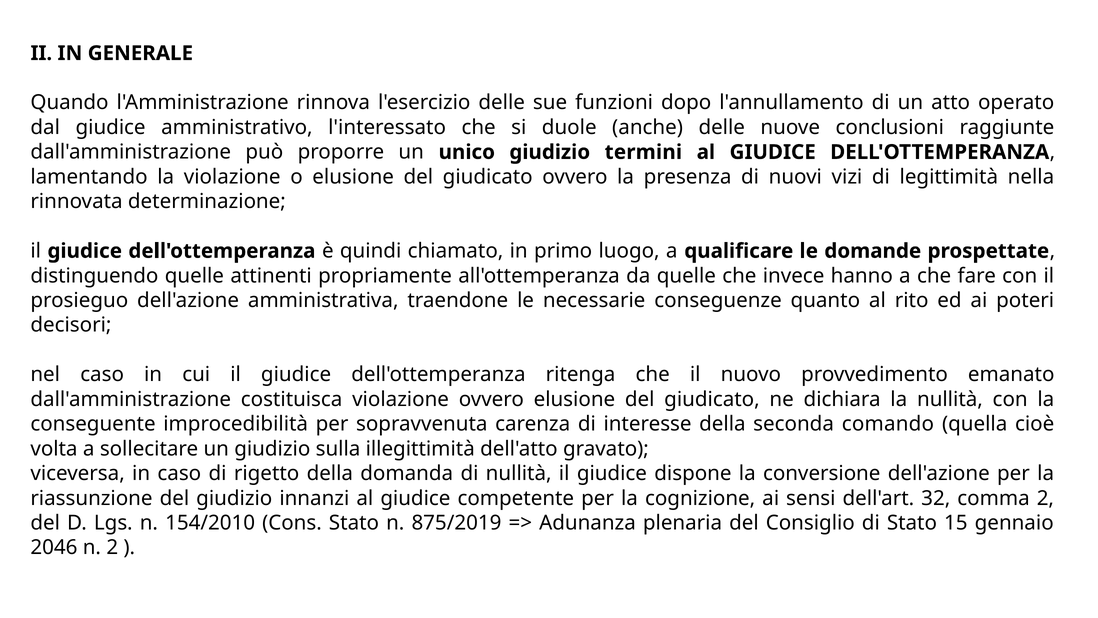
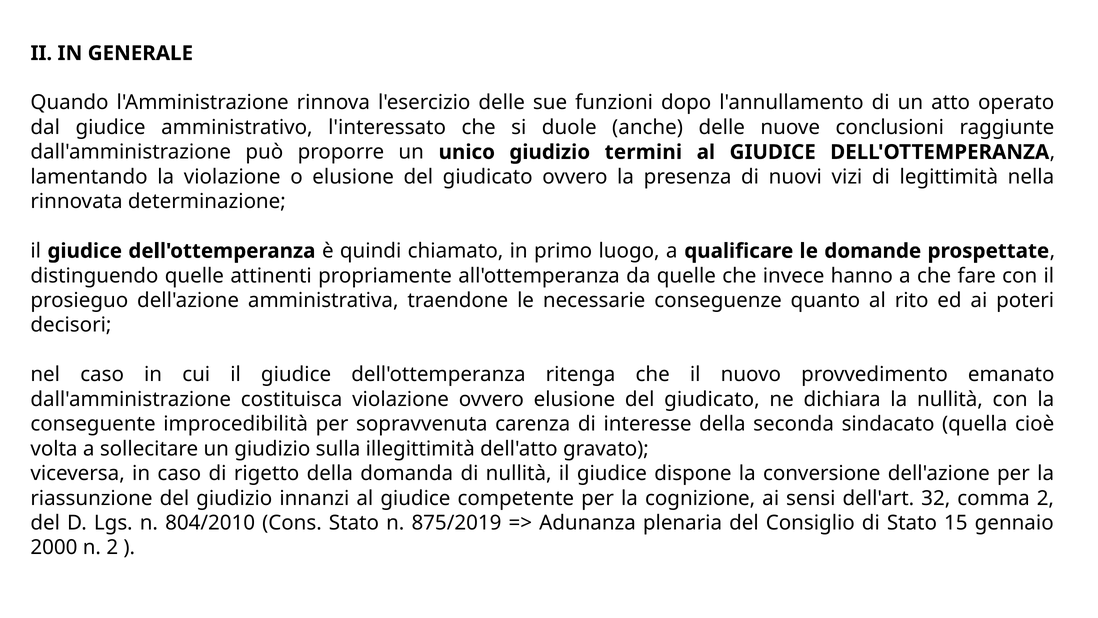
comando: comando -> sindacato (888, 424)
154/2010: 154/2010 -> 804/2010 (210, 523)
2046: 2046 -> 2000 (54, 547)
